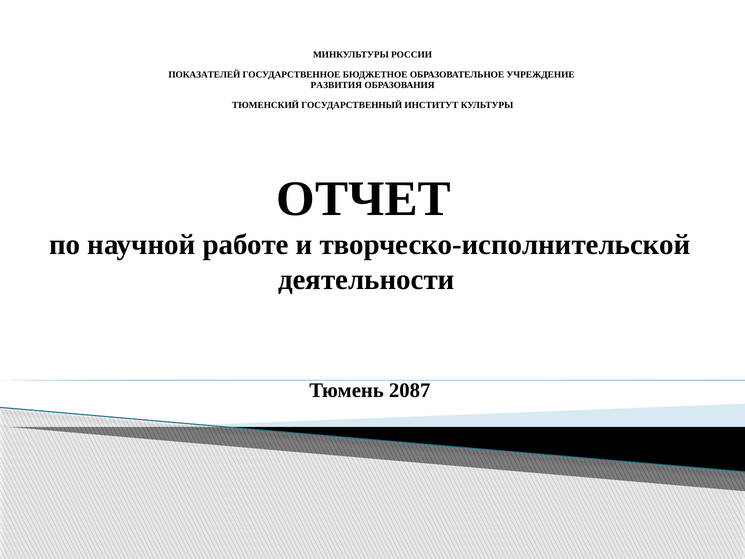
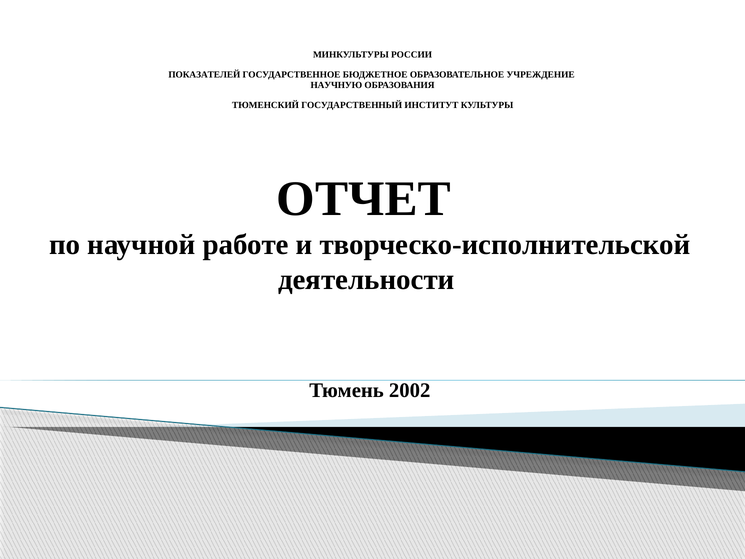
РАЗВИТИЯ: РАЗВИТИЯ -> НАУЧНУЮ (336, 85)
2087: 2087 -> 2002 (410, 390)
